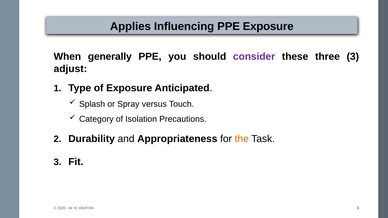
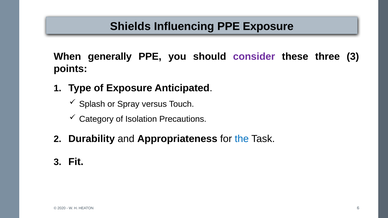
Applies: Applies -> Shields (130, 26)
adjust: adjust -> points (70, 69)
the colour: orange -> blue (242, 139)
